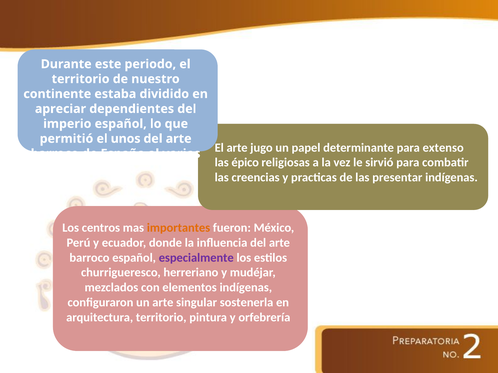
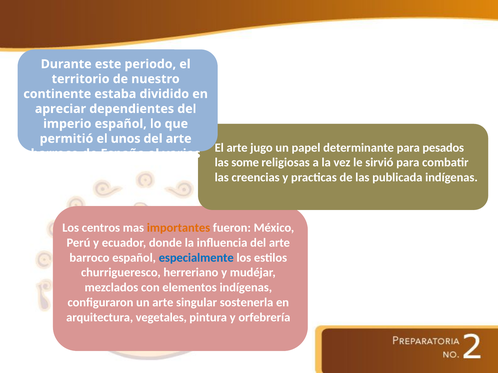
extenso: extenso -> pesados (443, 148)
épico: épico -> some (245, 163)
presentar: presentar -> publicada (397, 178)
especialmente colour: purple -> blue (196, 258)
arquitectura territorio: territorio -> vegetales (161, 318)
